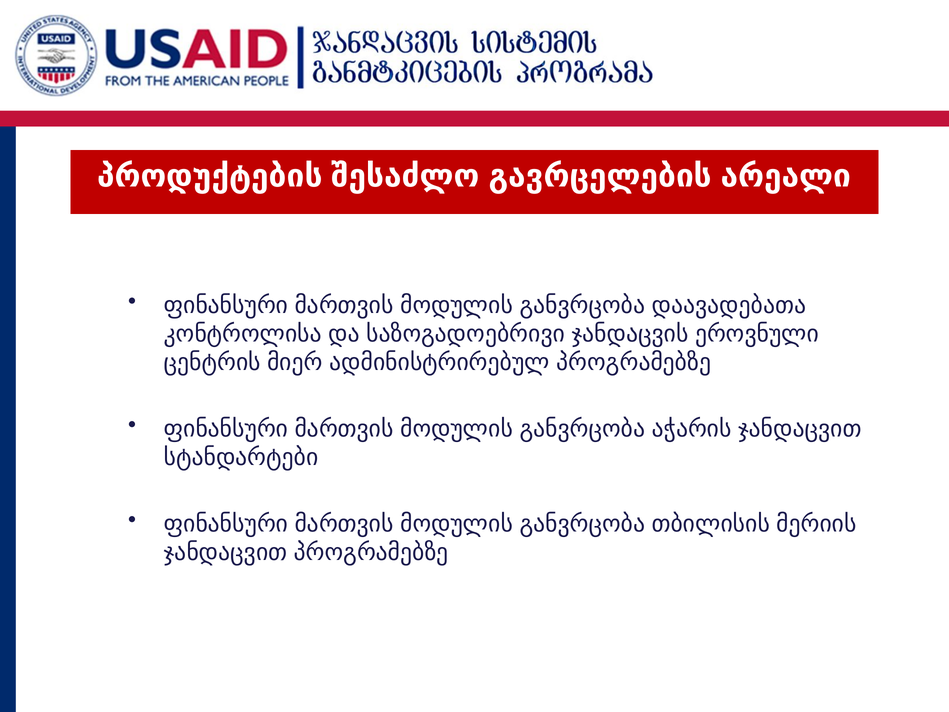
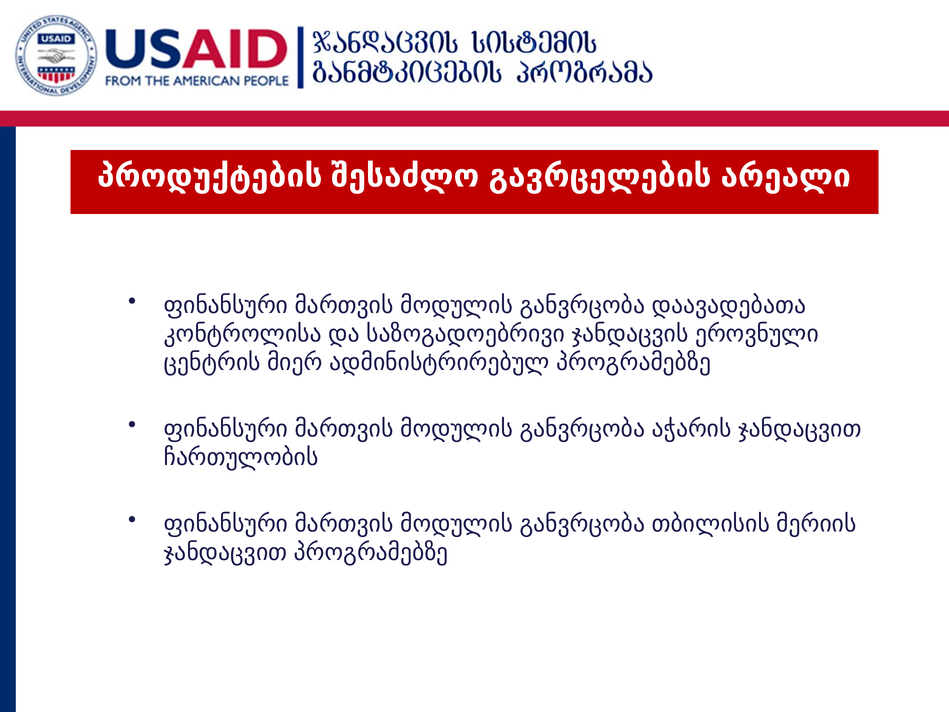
სტანდარტები: სტანდარტები -> ჩართულობის (241, 457)
